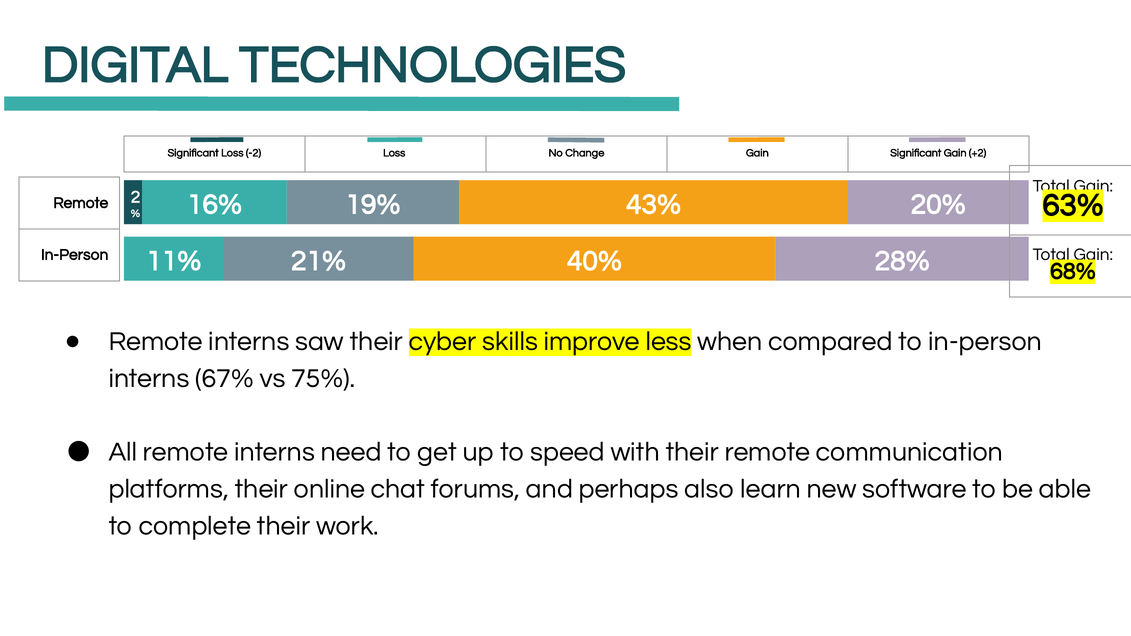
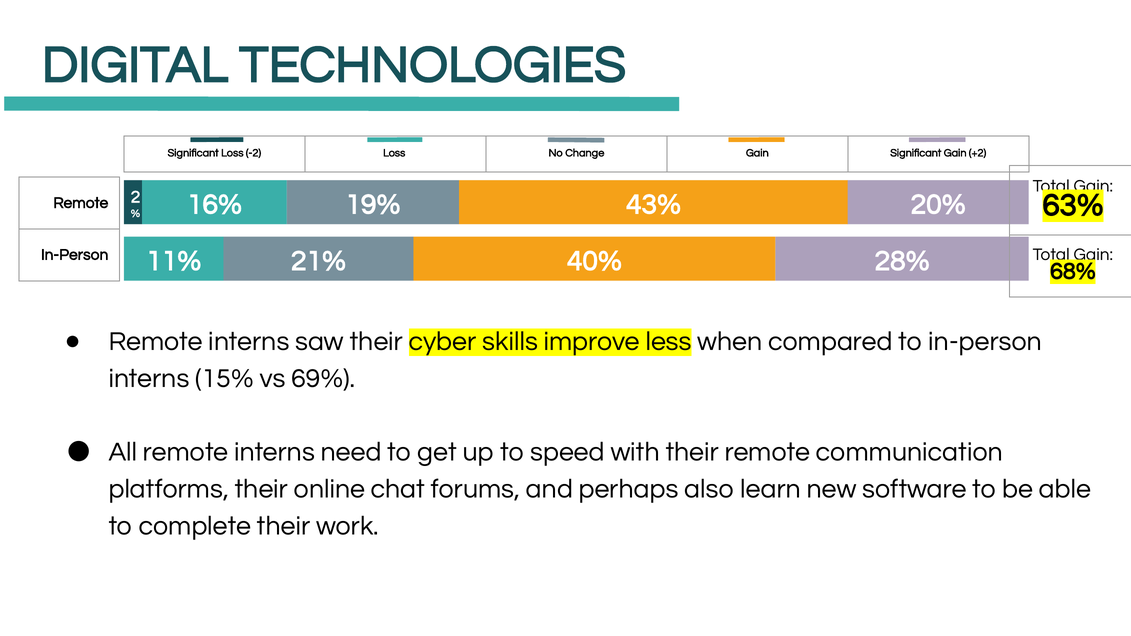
67%: 67% -> 15% (224, 379)
75%: 75% -> 69% (323, 379)
